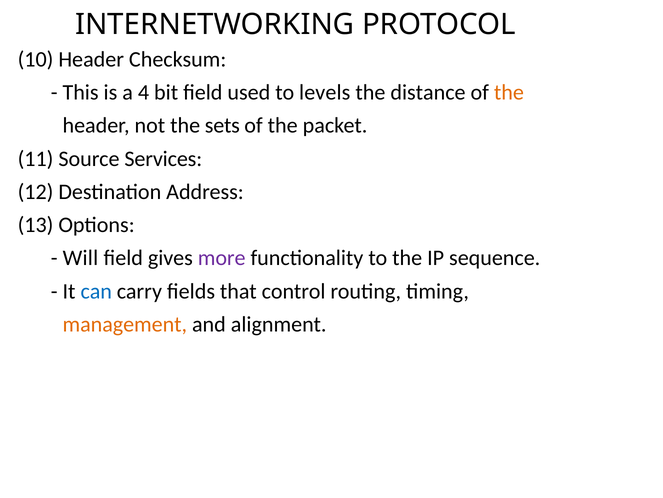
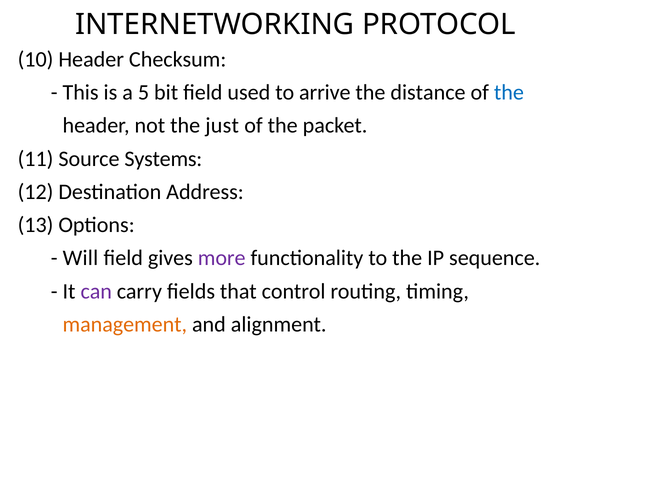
4: 4 -> 5 (143, 92)
levels: levels -> arrive (325, 92)
the colour: orange -> blue (509, 92)
sets: sets -> just (222, 125)
Services: Services -> Systems (163, 159)
can colour: blue -> purple (96, 291)
